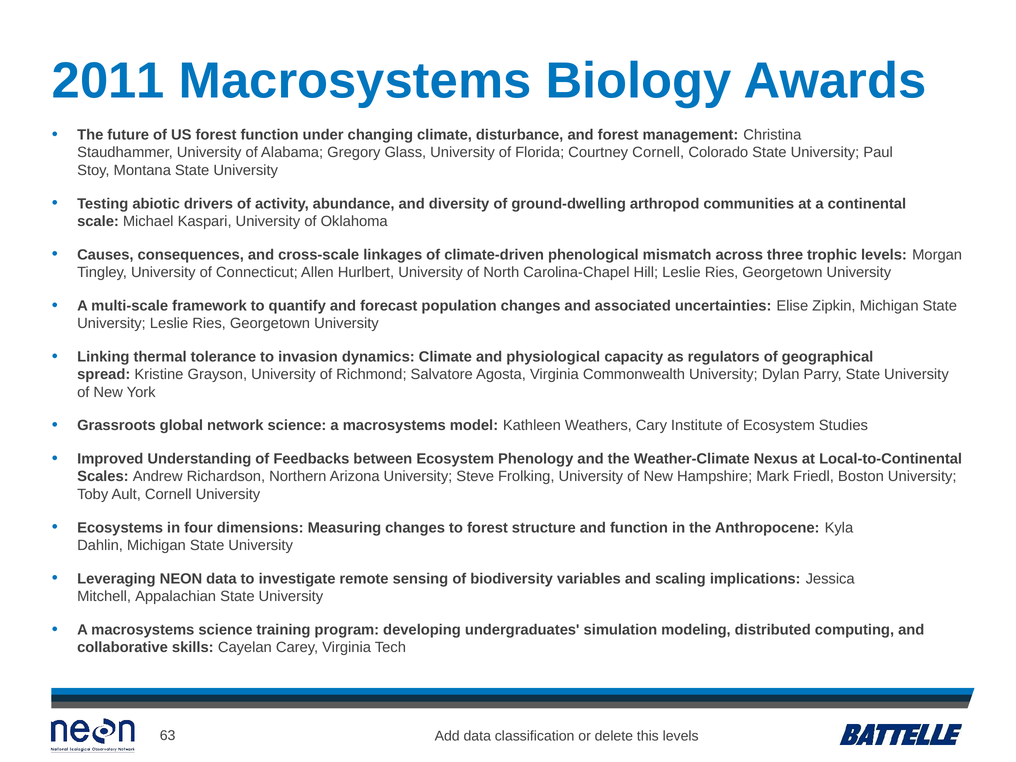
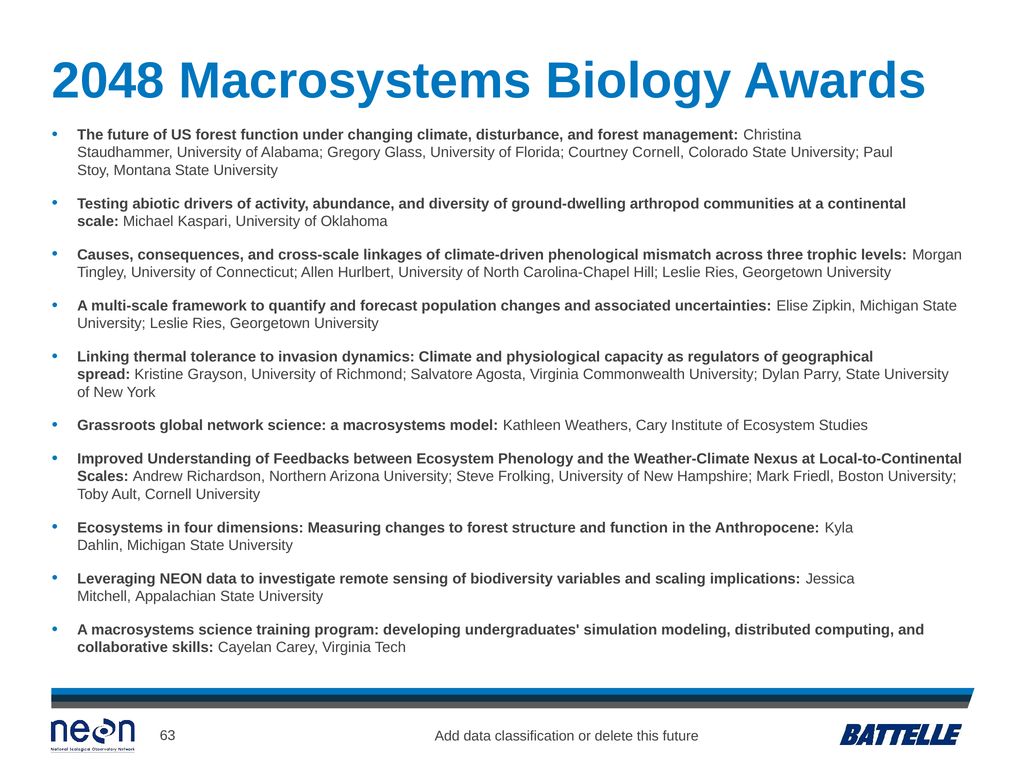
2011: 2011 -> 2048 (108, 81)
this levels: levels -> future (681, 736)
